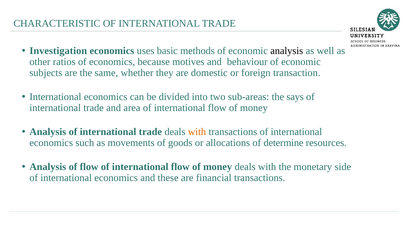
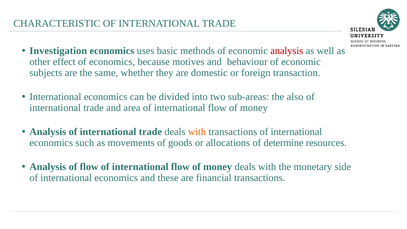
analysis colour: black -> red (287, 51)
ratios: ratios -> effect (64, 62)
says: says -> also (295, 97)
